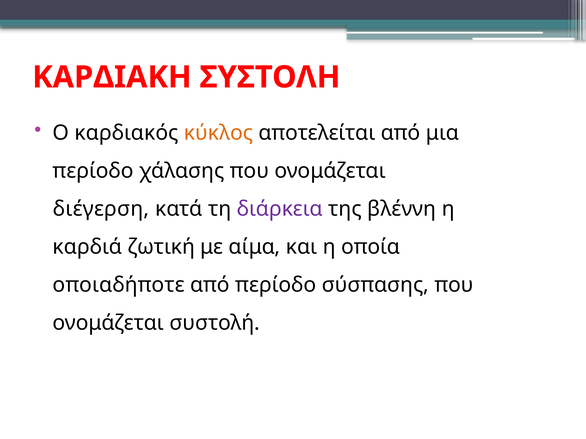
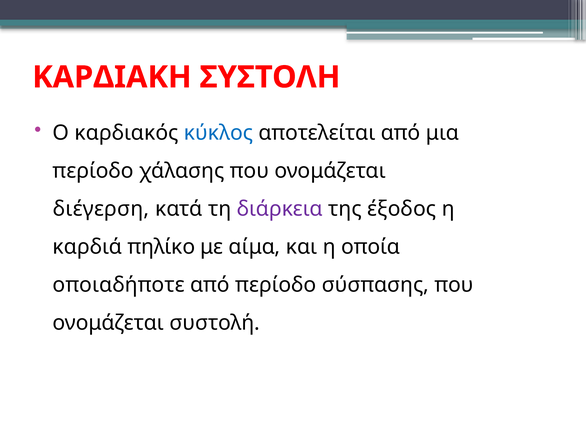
κύκλος colour: orange -> blue (219, 133)
βλέννη: βλέννη -> έξοδος (402, 209)
ζωτική: ζωτική -> πηλίκο (161, 247)
